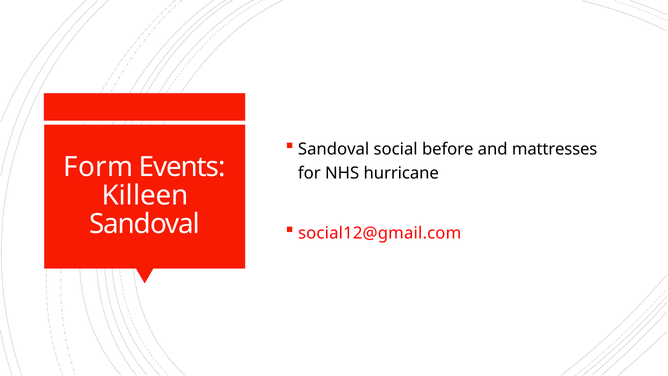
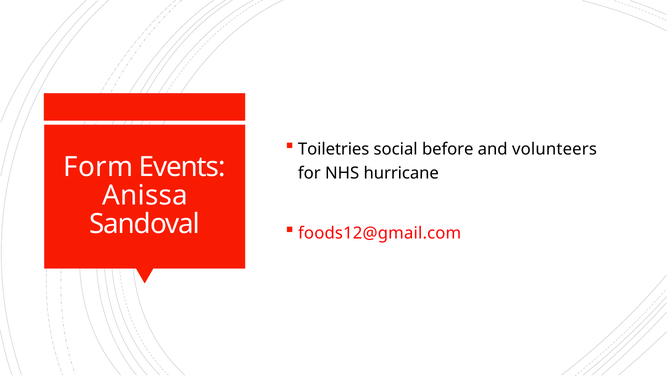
Sandoval: Sandoval -> Toiletries (334, 149)
mattresses: mattresses -> volunteers (554, 149)
Killeen: Killeen -> Anissa (145, 195)
social12@gmail.com: social12@gmail.com -> foods12@gmail.com (380, 233)
